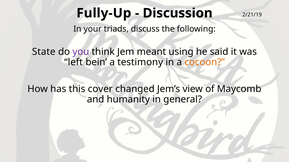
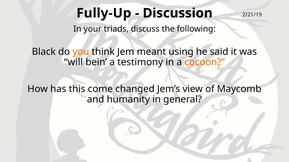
State: State -> Black (44, 52)
you colour: purple -> orange (81, 52)
left: left -> will (74, 62)
cover: cover -> come (100, 89)
